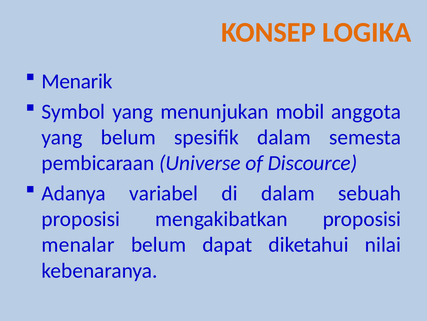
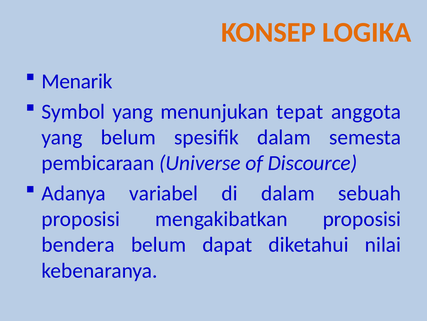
mobil: mobil -> tepat (300, 112)
menalar: menalar -> bendera (78, 244)
